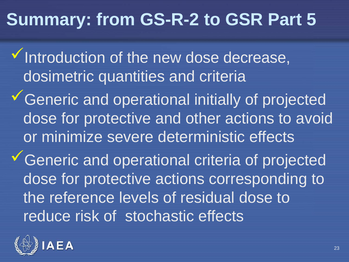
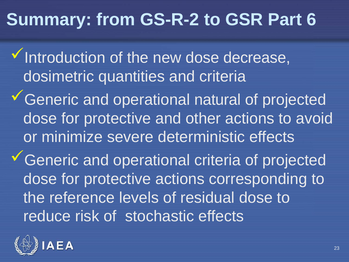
5: 5 -> 6 (312, 20)
initially: initially -> natural (218, 100)
